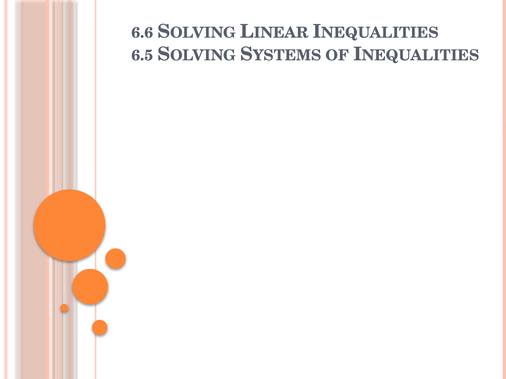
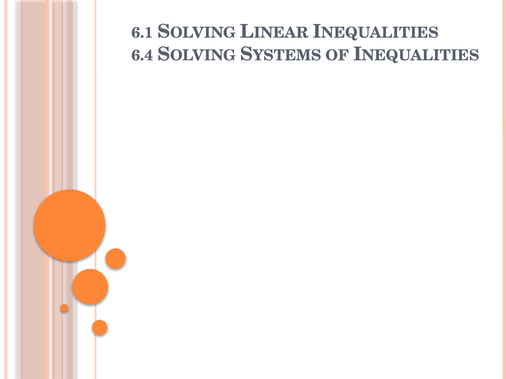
6.6: 6.6 -> 6.1 (142, 33)
6.5: 6.5 -> 6.4 (142, 56)
